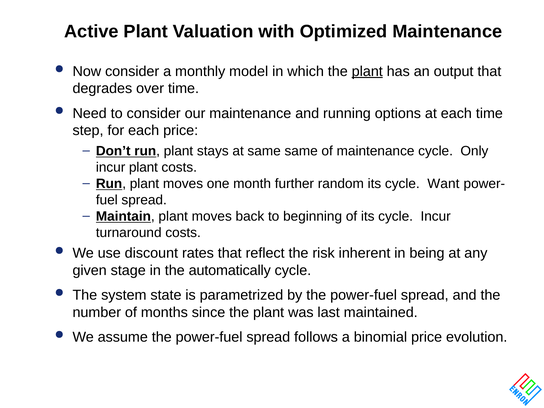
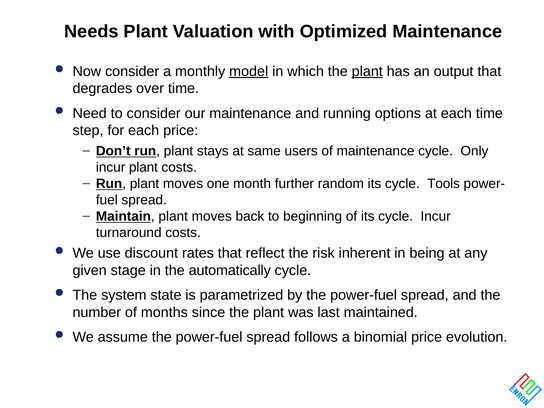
Active: Active -> Needs (91, 32)
model underline: none -> present (249, 71)
same same: same -> users (301, 151)
Want: Want -> Tools (444, 184)
